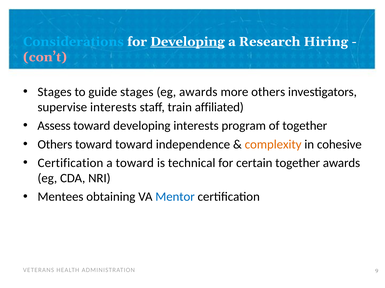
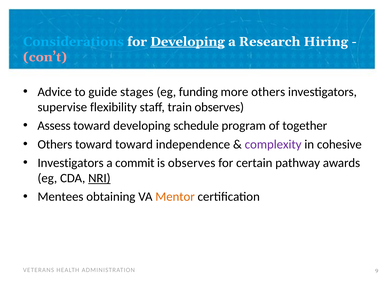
Stages: Stages -> Advice (55, 92)
eg awards: awards -> funding (198, 92)
supervise interests: interests -> flexibility (113, 107)
train affiliated: affiliated -> observes (219, 107)
developing interests: interests -> schedule (196, 126)
complexity colour: orange -> purple (273, 145)
Certification: Certification -> Investigators (71, 163)
a toward: toward -> commit (135, 163)
is technical: technical -> observes (192, 163)
certain together: together -> pathway (298, 163)
NRI underline: none -> present (99, 179)
Mentor colour: blue -> orange (175, 197)
